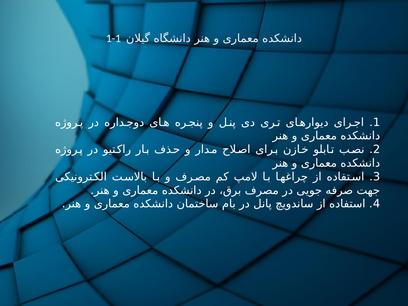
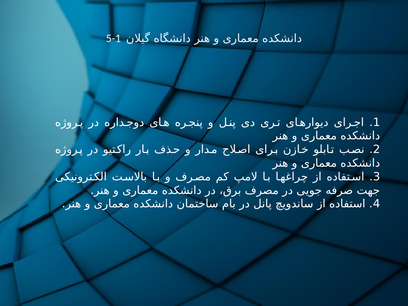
1-1: 1-1 -> 5-1 (113, 39)
